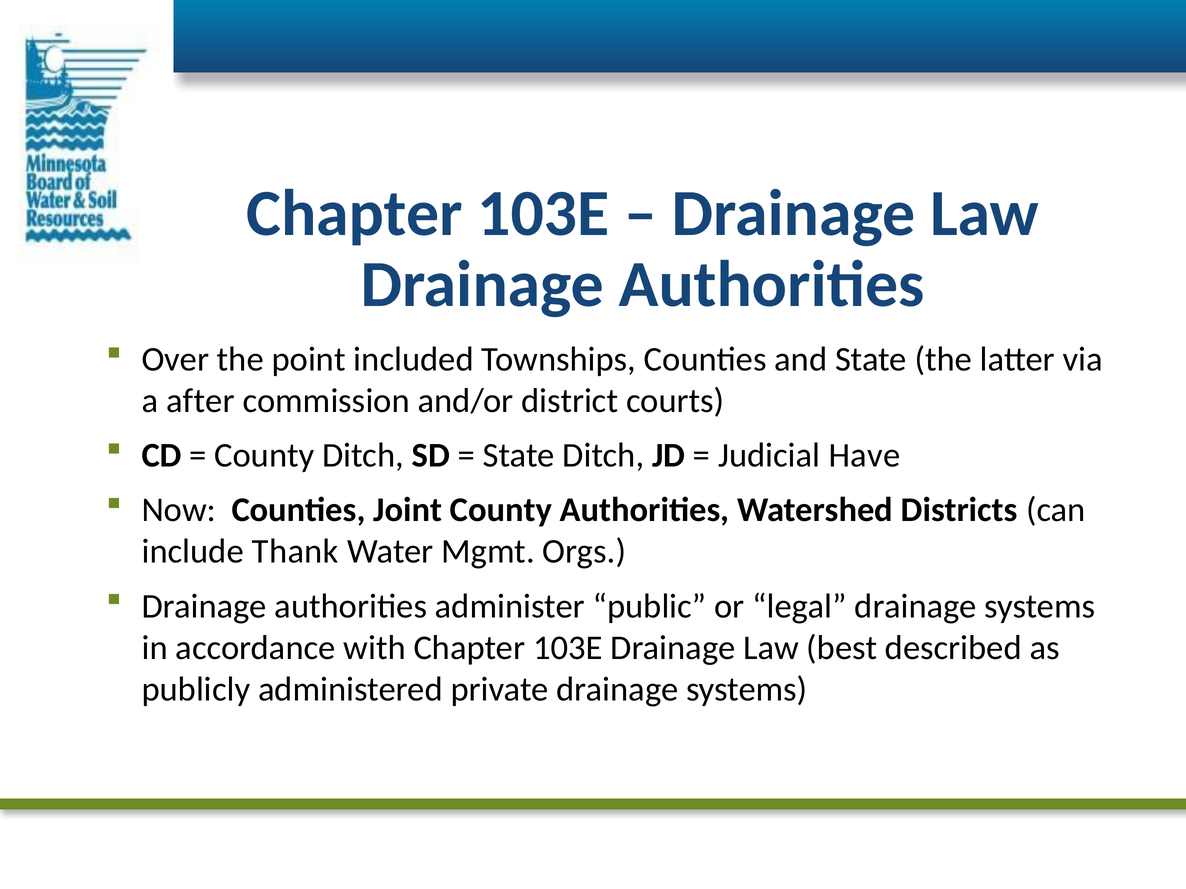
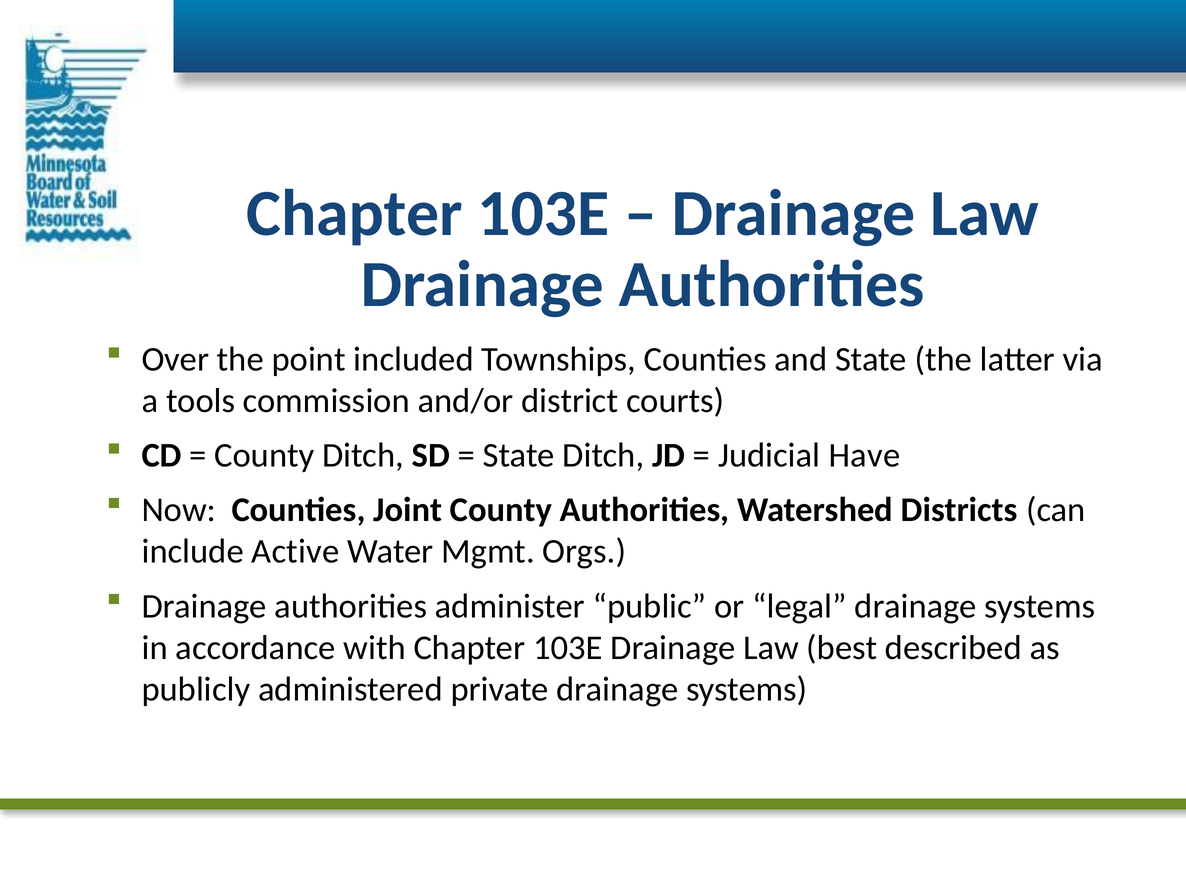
after: after -> tools (201, 401)
Thank: Thank -> Active (295, 552)
